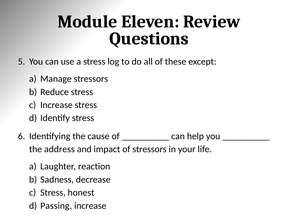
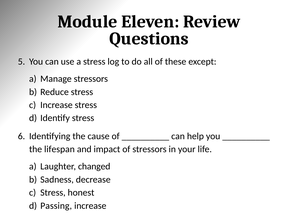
address: address -> lifespan (59, 150)
reaction: reaction -> changed (94, 167)
